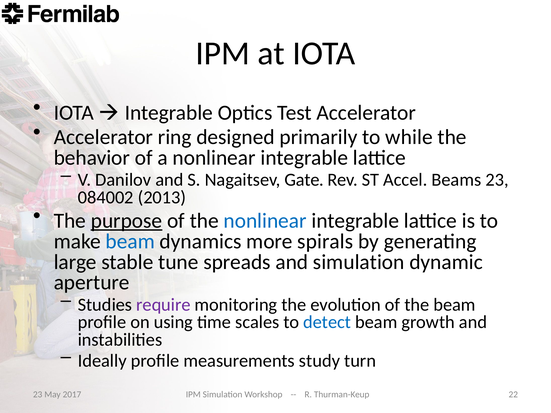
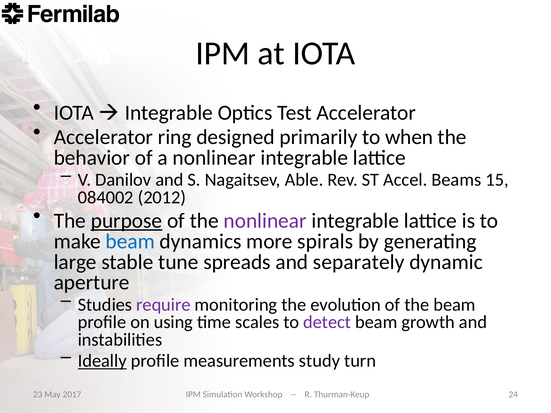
while: while -> when (409, 137)
Gate: Gate -> Able (304, 180)
Beams 23: 23 -> 15 (497, 180)
2013: 2013 -> 2012 (162, 197)
nonlinear colour: blue -> purple (265, 221)
and simulation: simulation -> separately (359, 262)
detect colour: blue -> purple (327, 322)
Ideally underline: none -> present (102, 361)
22: 22 -> 24 (513, 395)
